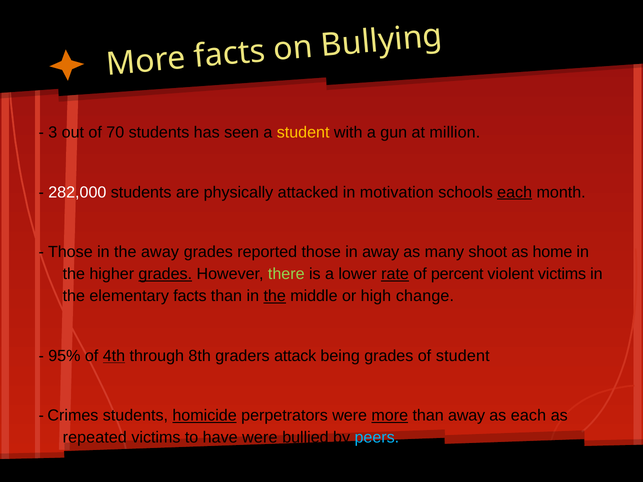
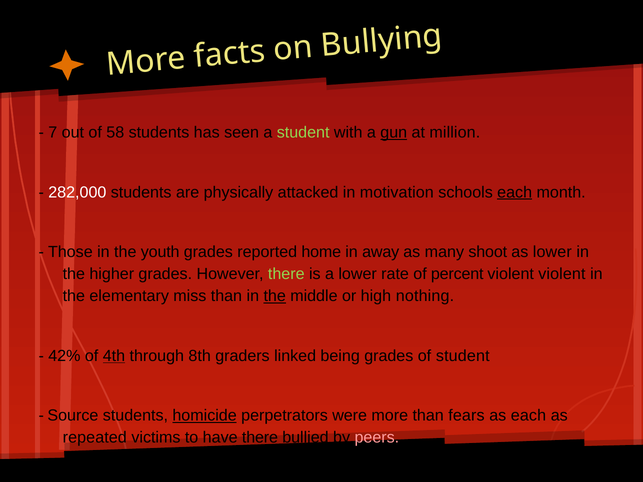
3: 3 -> 7 (53, 133)
70: 70 -> 58 (115, 133)
student colour: yellow -> light green (303, 133)
gun underline: none -> present (394, 133)
the away: away -> youth (160, 252)
reported those: those -> home (321, 252)
as home: home -> lower (552, 252)
grades underline: present -> none (165, 274)
rate underline: present -> none (395, 274)
violent victims: victims -> violent (562, 274)
elementary facts: facts -> miss (190, 296)
change: change -> nothing (425, 296)
95%: 95% -> 42% (64, 356)
attack: attack -> linked (295, 356)
Crimes: Crimes -> Source (73, 416)
more underline: present -> none (390, 416)
than away: away -> fears (466, 416)
have were: were -> there (260, 438)
peers colour: light blue -> pink (377, 438)
